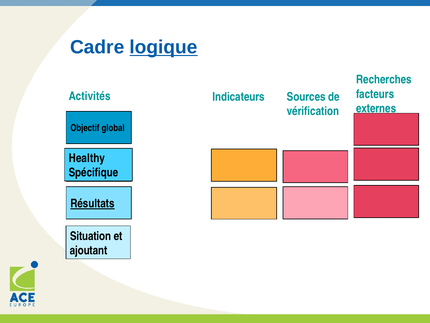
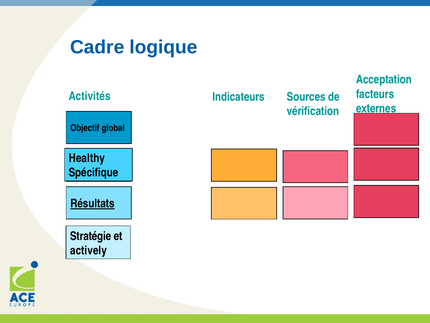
logique underline: present -> none (164, 47)
Recherches: Recherches -> Acceptation (384, 80)
Situation: Situation -> Stratégie (91, 236)
ajoutant: ajoutant -> actively (89, 250)
